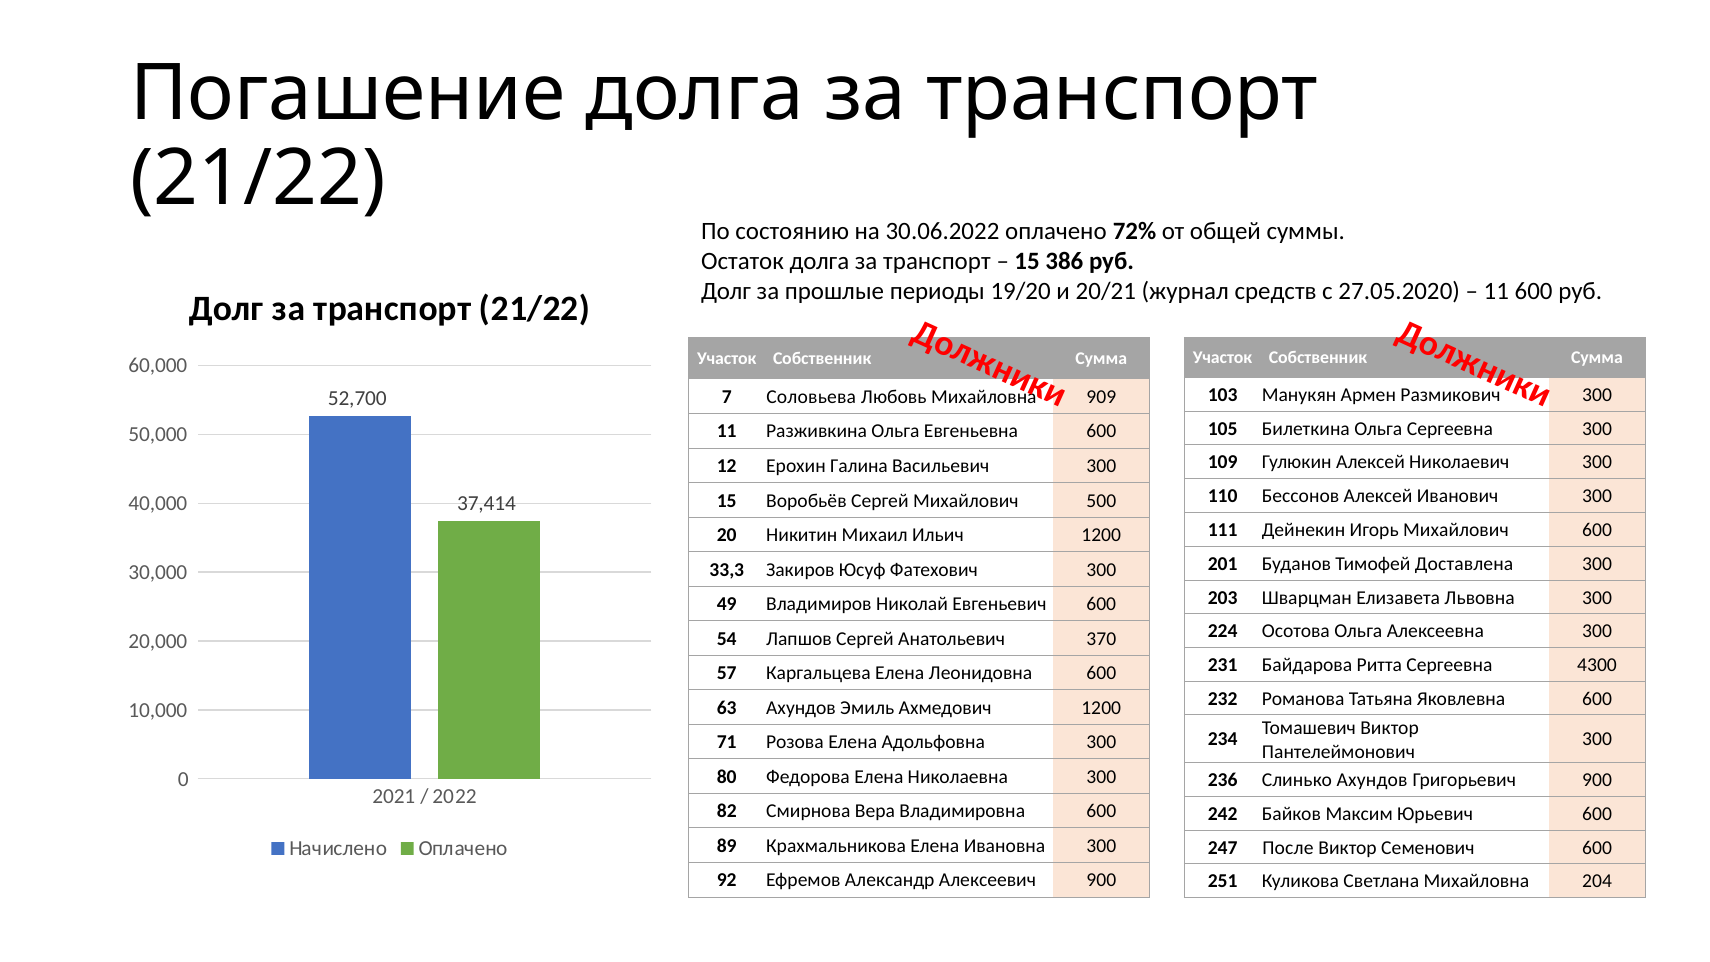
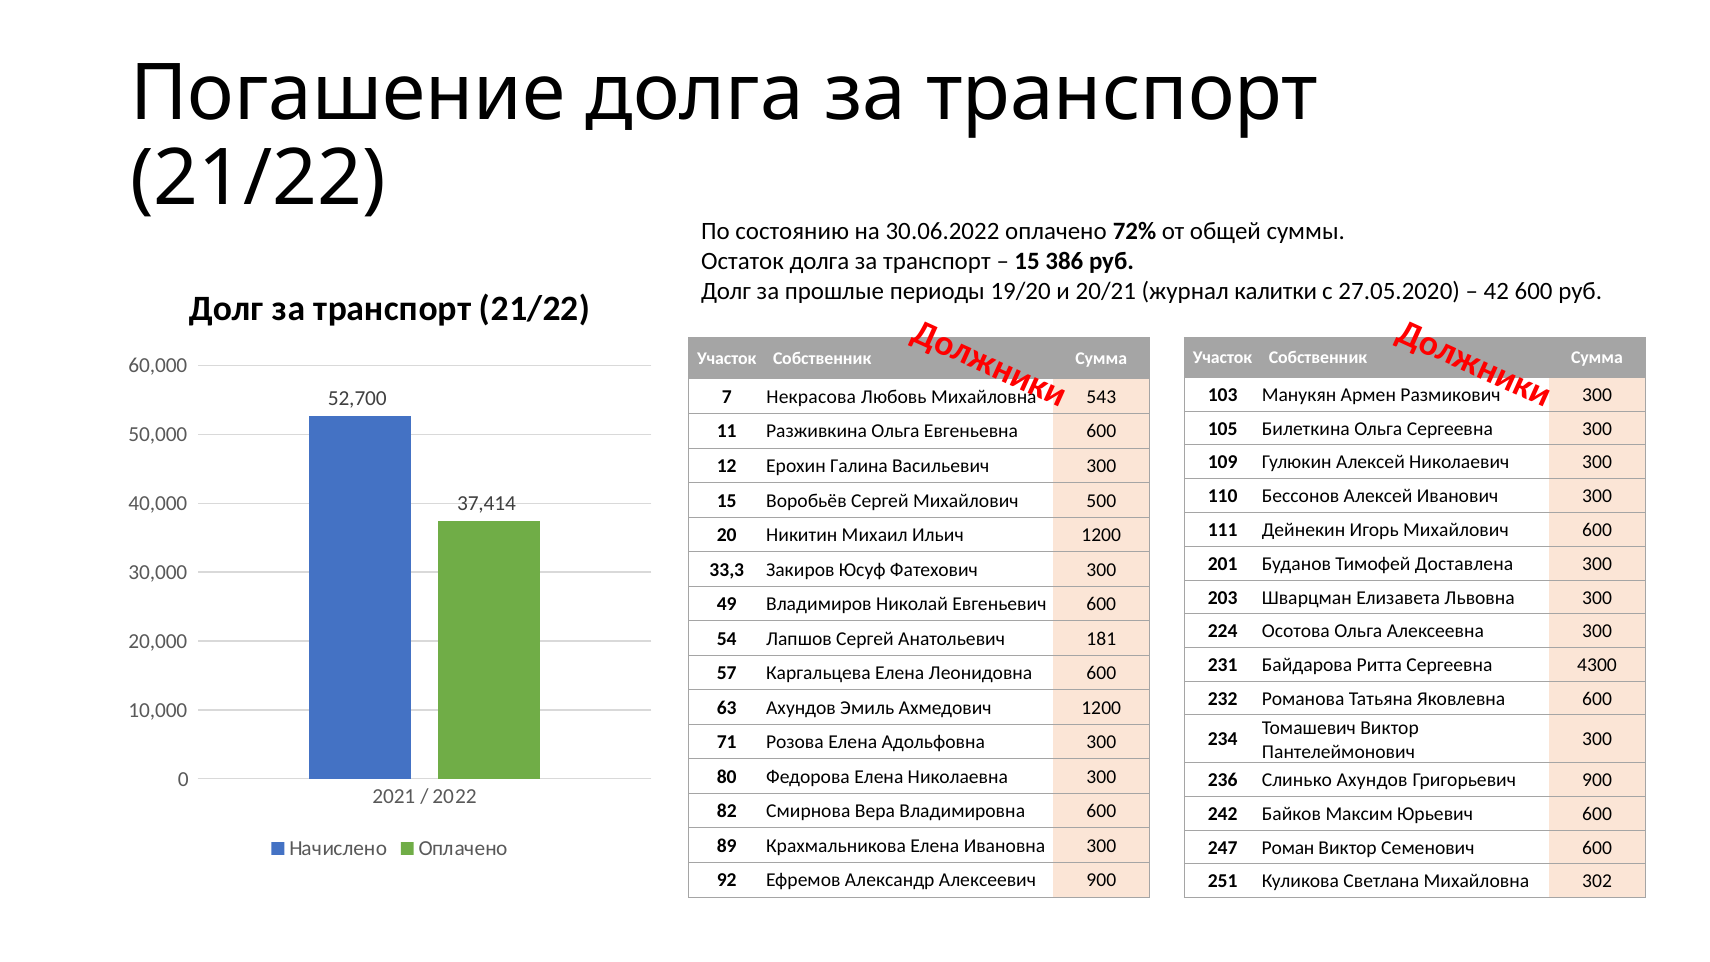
средств: средств -> калитки (1276, 291)
11: 11 -> 42 (1496, 291)
Соловьева: Соловьева -> Некрасова (811, 397)
909: 909 -> 543 (1101, 397)
370: 370 -> 181 (1101, 639)
После: После -> Роман (1288, 848)
204: 204 -> 302 (1597, 881)
